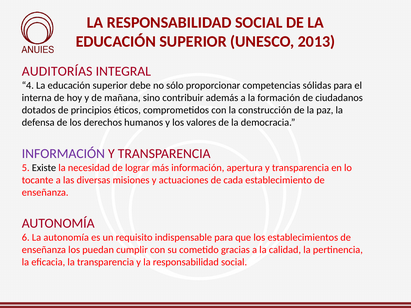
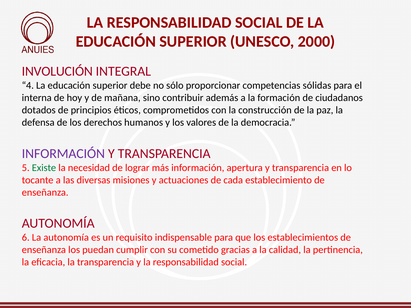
2013: 2013 -> 2000 (317, 42)
AUDITORÍAS: AUDITORÍAS -> INVOLUCIÓN (57, 71)
Existe colour: black -> green (44, 168)
